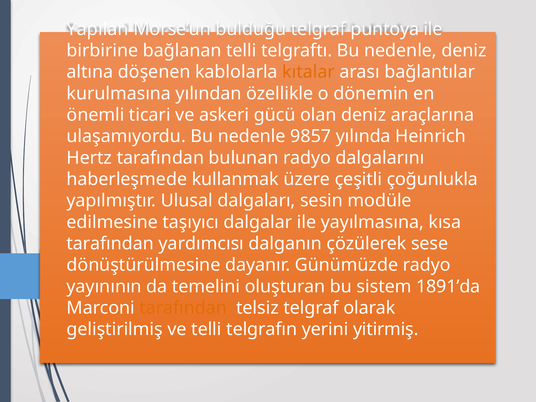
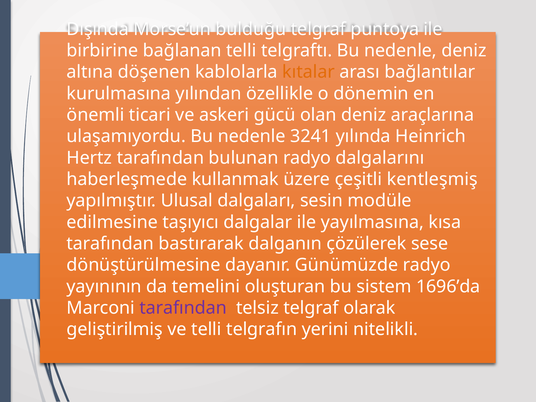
Yapılan: Yapılan -> Dışında (98, 29)
9857: 9857 -> 3241 (311, 136)
çoğunlukla: çoğunlukla -> kentleşmiş (432, 179)
yardımcısı: yardımcısı -> bastırarak (201, 244)
1891’da: 1891’da -> 1696’da (448, 286)
tarafından colour: orange -> purple (183, 308)
yitirmiş: yitirmiş -> nitelikli (386, 329)
